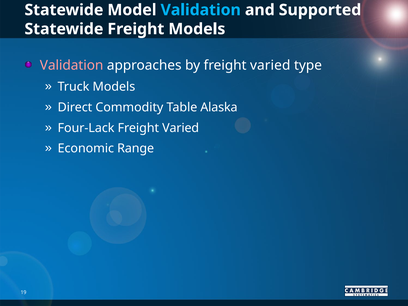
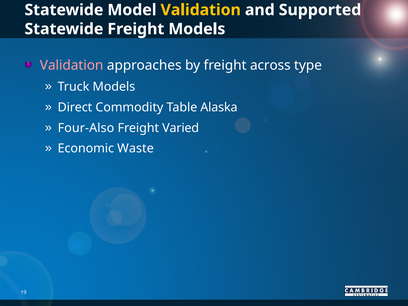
Validation colour: light blue -> yellow (201, 10)
by freight varied: varied -> across (270, 65)
Four-Lack: Four-Lack -> Four-Also (86, 128)
Range: Range -> Waste (136, 149)
